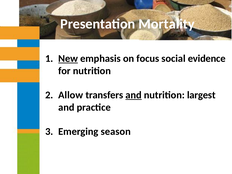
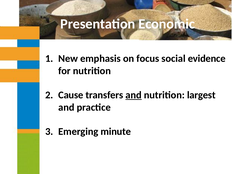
Mortality: Mortality -> Economic (167, 24)
New underline: present -> none (68, 59)
Allow: Allow -> Cause (71, 95)
season: season -> minute (116, 131)
